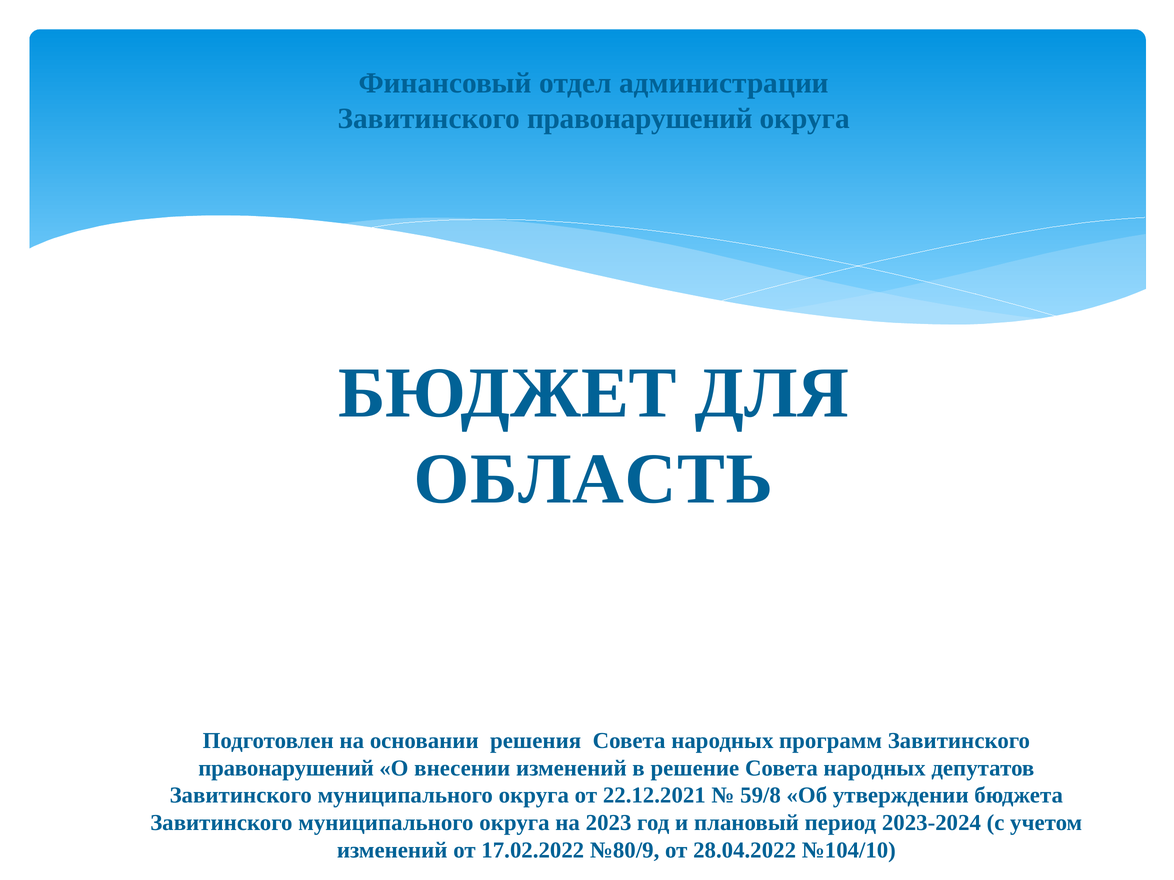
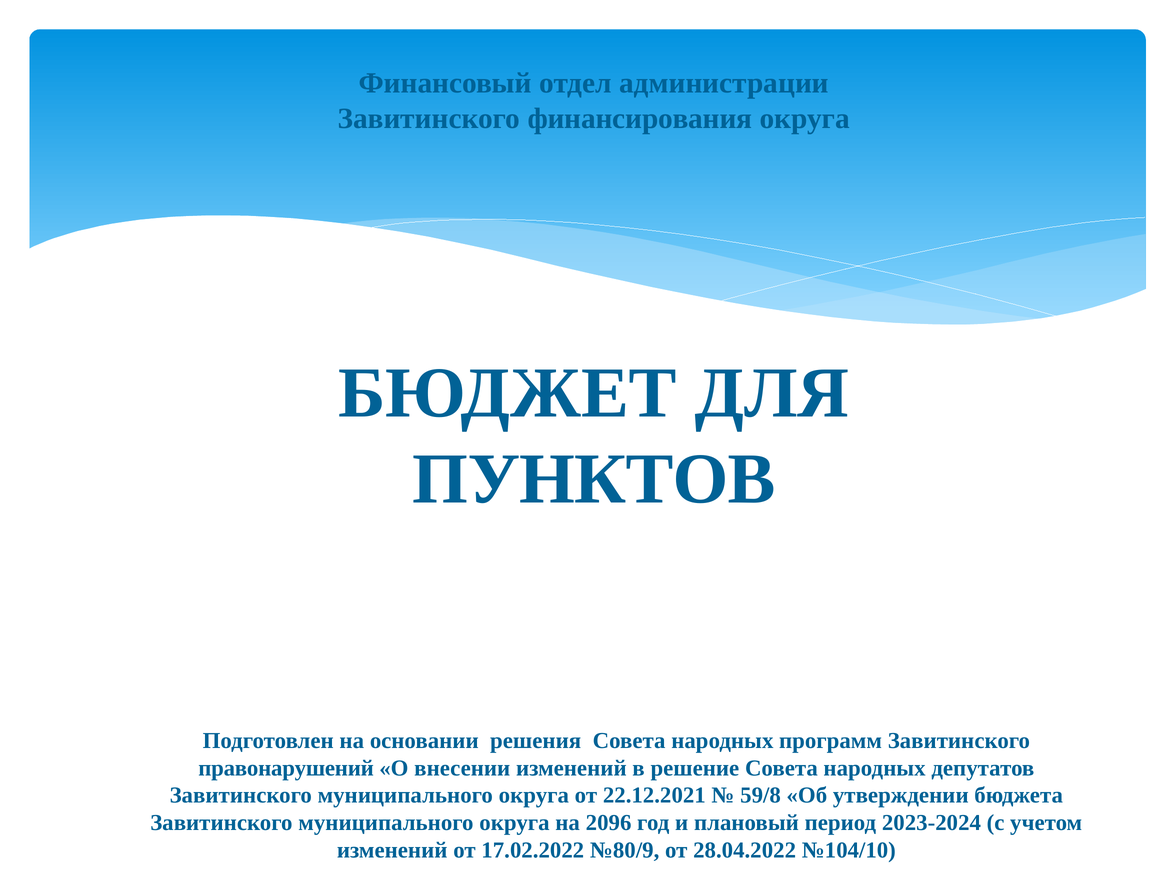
правонарушений: правонарушений -> финансирования (640, 118)
ОБЛАСТЬ: ОБЛАСТЬ -> ПУНКТОВ (594, 479)
2023: 2023 -> 2096 (609, 823)
